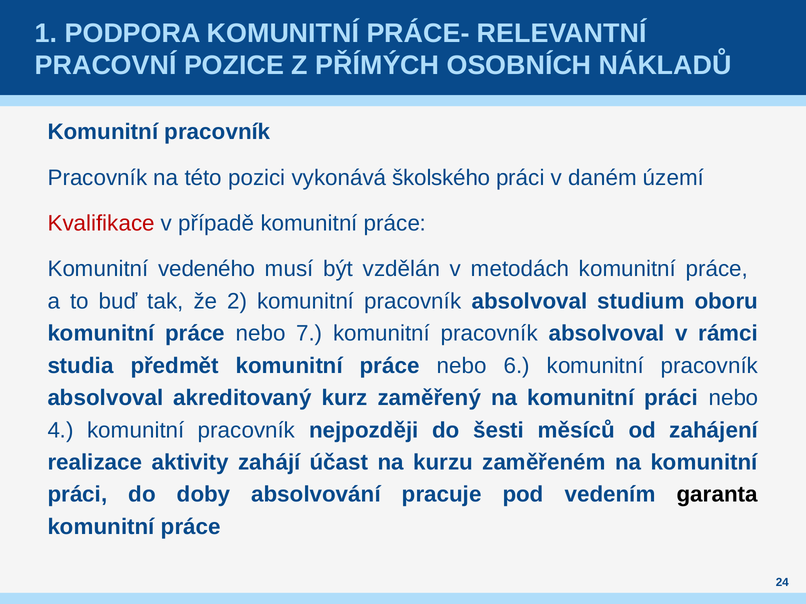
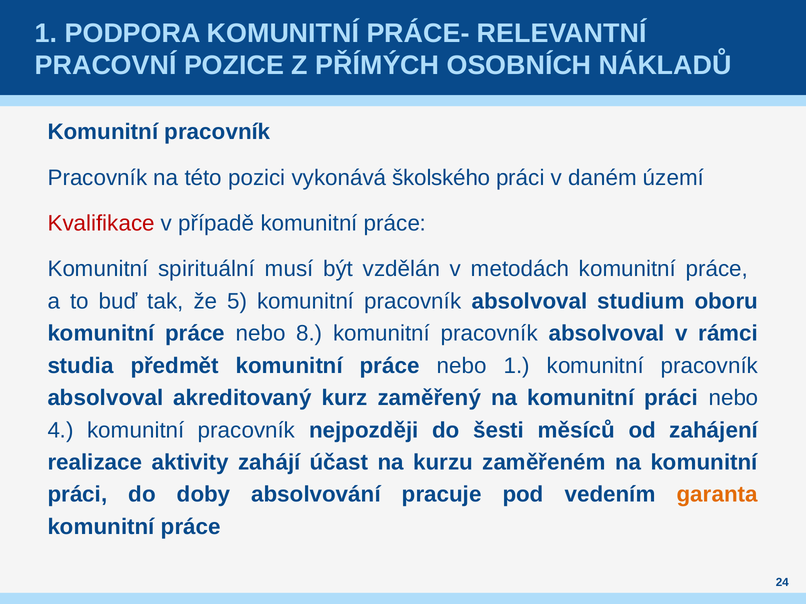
vedeného: vedeného -> spirituální (207, 269)
2: 2 -> 5 (237, 302)
7: 7 -> 8 (309, 334)
nebo 6: 6 -> 1 (517, 366)
garanta colour: black -> orange (717, 495)
